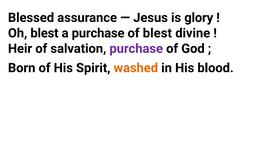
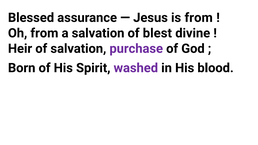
is glory: glory -> from (199, 18)
Oh blest: blest -> from (44, 33)
a purchase: purchase -> salvation (98, 33)
washed colour: orange -> purple (136, 68)
